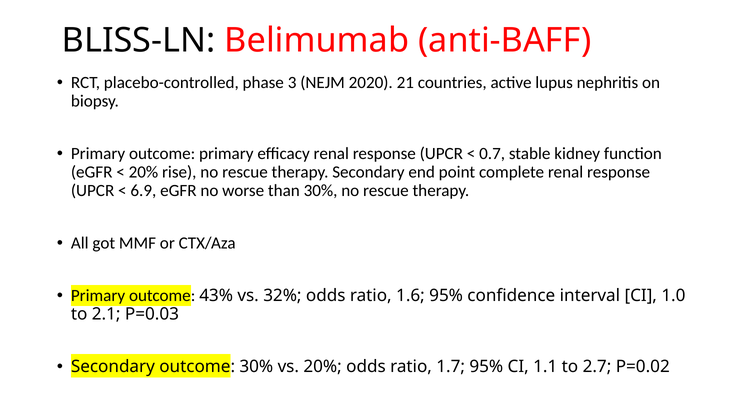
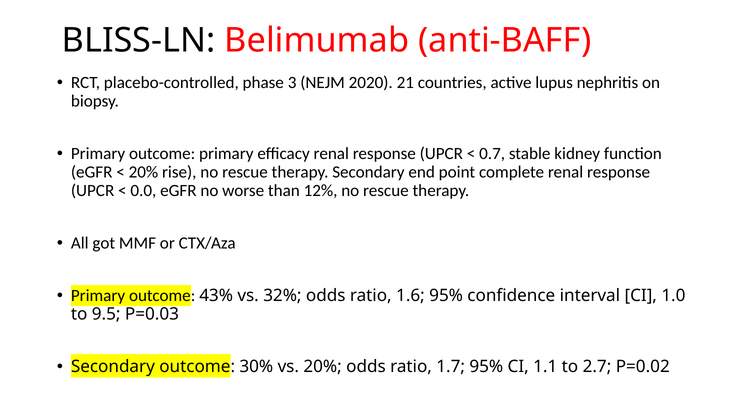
6.9: 6.9 -> 0.0 (143, 191)
than 30%: 30% -> 12% (321, 191)
2.1: 2.1 -> 9.5 (106, 314)
